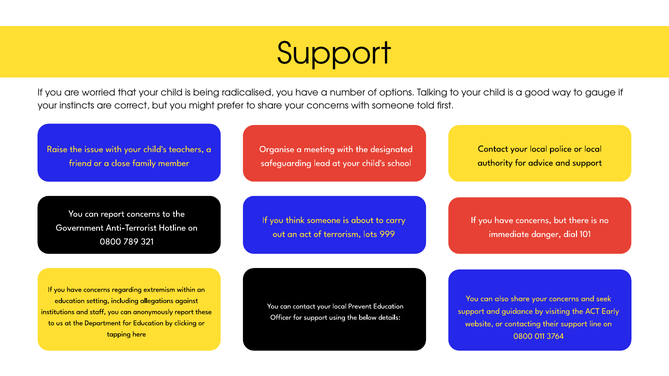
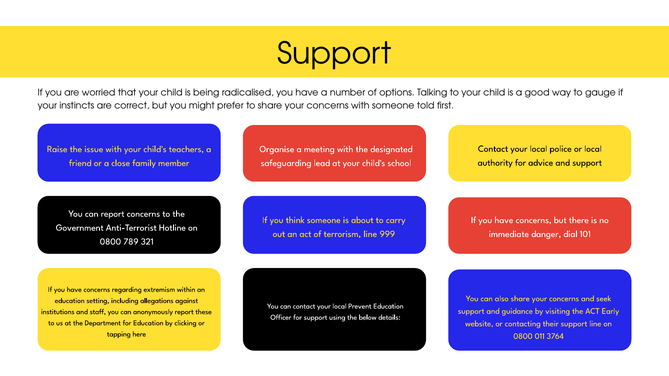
terrorism lots: lots -> line (370, 234)
